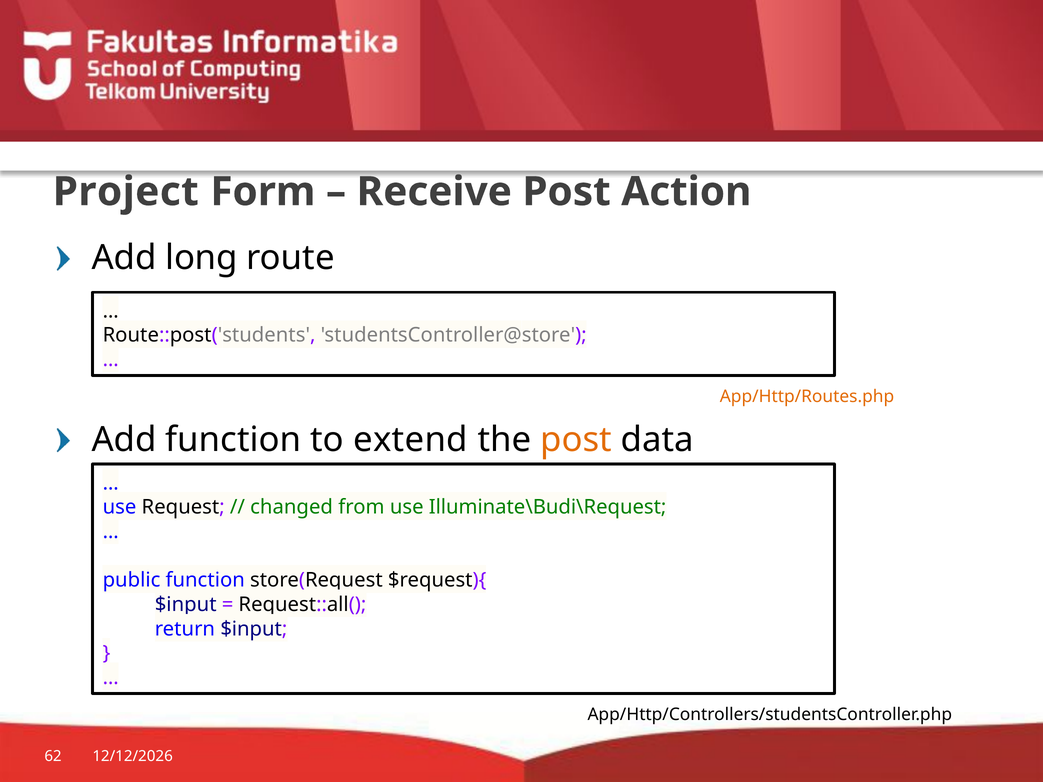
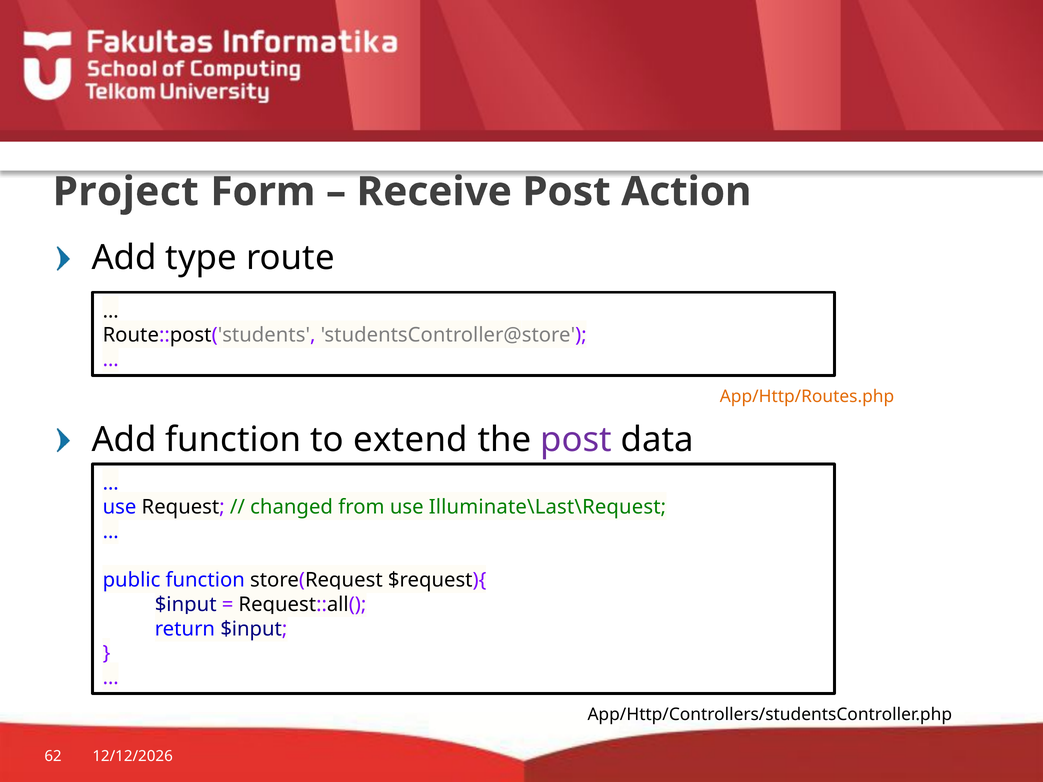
long: long -> type (201, 258)
post colour: orange -> purple (576, 440)
Illuminate\Budi\Request: Illuminate\Budi\Request -> Illuminate\Last\Request (547, 507)
